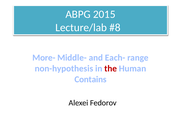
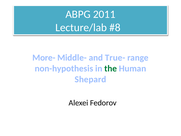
2015: 2015 -> 2011 (104, 14)
Each-: Each- -> True- (115, 58)
the colour: red -> green (111, 68)
Contains: Contains -> Shepard (90, 79)
